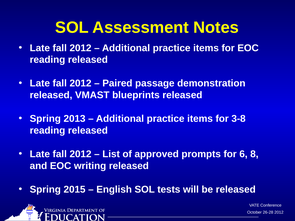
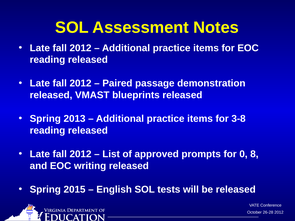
6: 6 -> 0 (243, 154)
